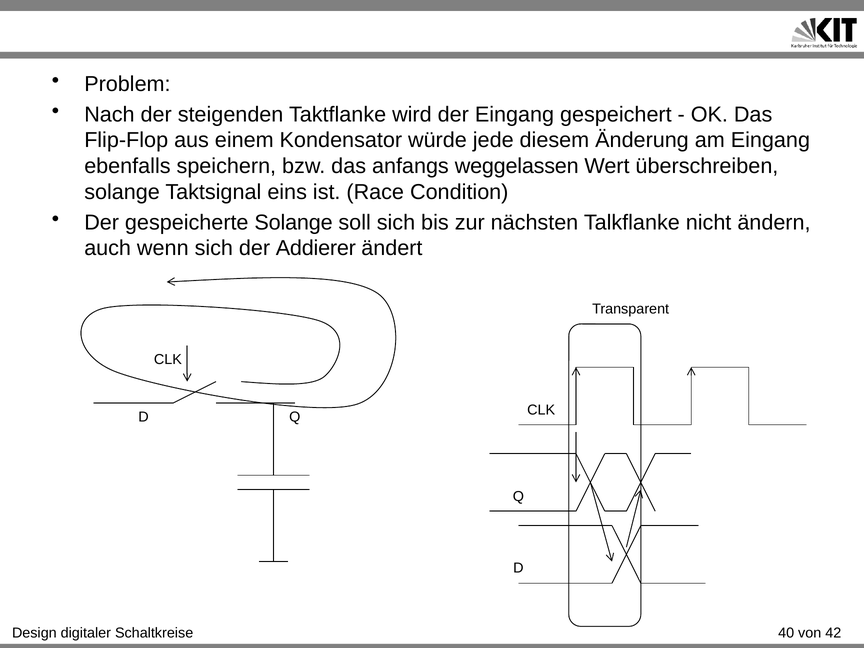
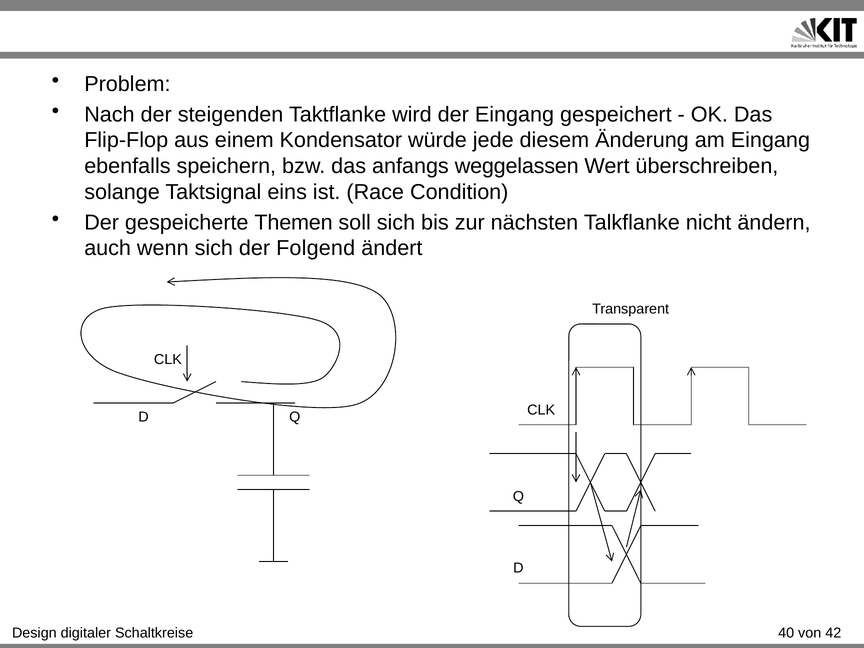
gespeicherte Solange: Solange -> Themen (294, 222)
Addierer: Addierer -> Folgend (316, 248)
